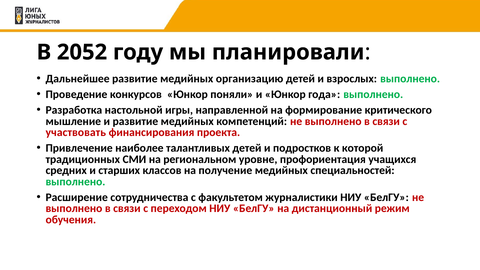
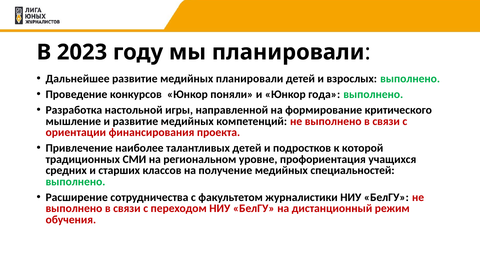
2052: 2052 -> 2023 (82, 52)
медийных организацию: организацию -> планировали (250, 79)
участвовать: участвовать -> ориентации (76, 132)
